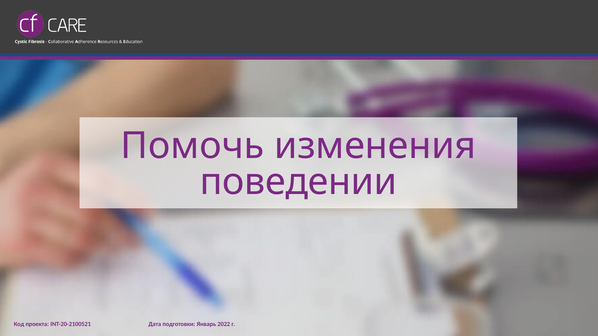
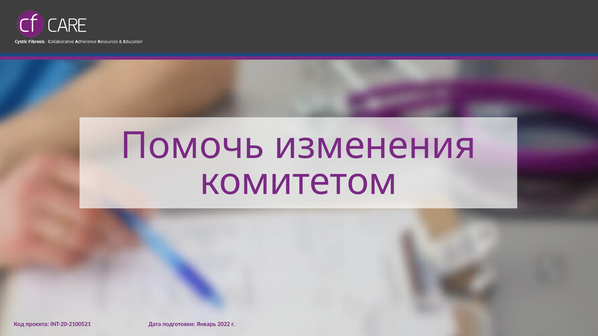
поведении: поведении -> комитетом (299, 182)
